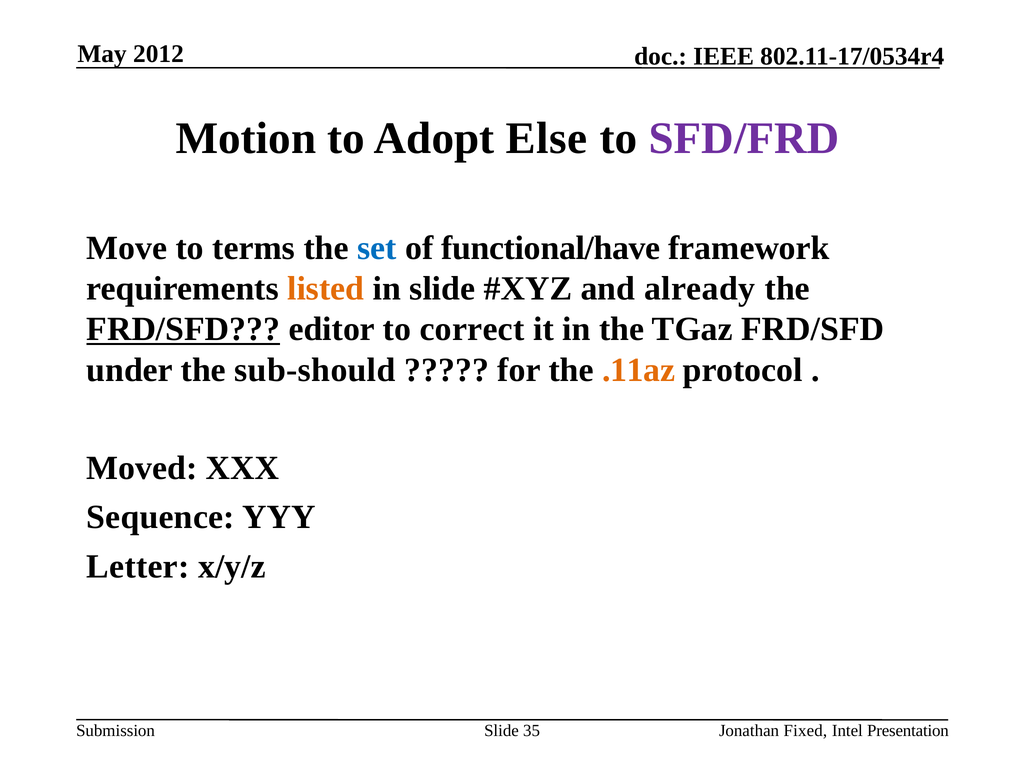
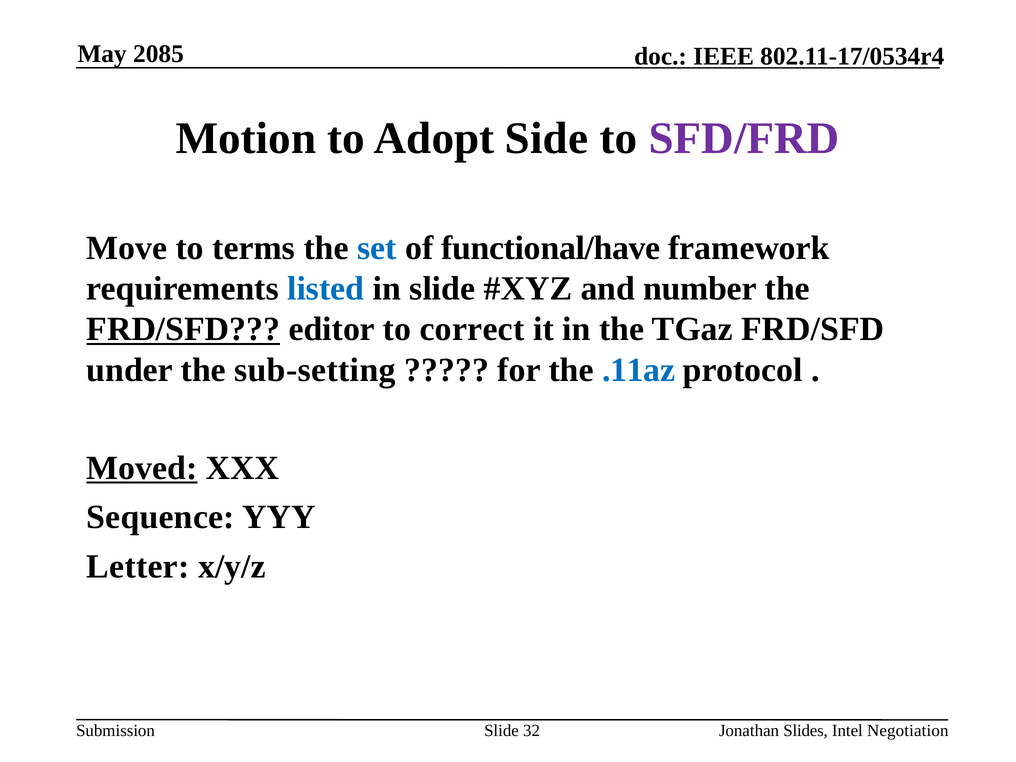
2012: 2012 -> 2085 (158, 54)
Else: Else -> Side (547, 138)
listed colour: orange -> blue (326, 289)
already: already -> number (700, 289)
sub-should: sub-should -> sub-setting (315, 370)
.11az colour: orange -> blue (639, 370)
Moved underline: none -> present (142, 468)
35: 35 -> 32 (532, 731)
Fixed: Fixed -> Slides (806, 731)
Presentation: Presentation -> Negotiation (908, 731)
